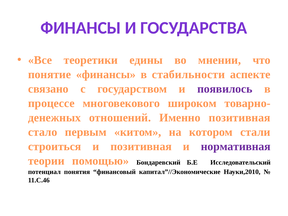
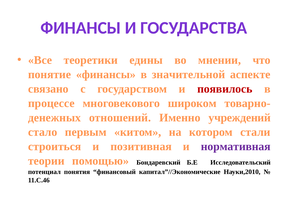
стабильности: стабильности -> значительной (189, 74)
появилось colour: purple -> red (225, 89)
Именно позитивная: позитивная -> учреждений (240, 118)
